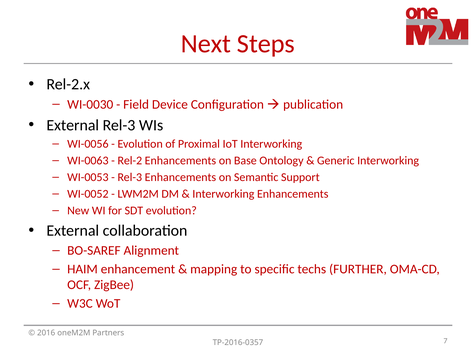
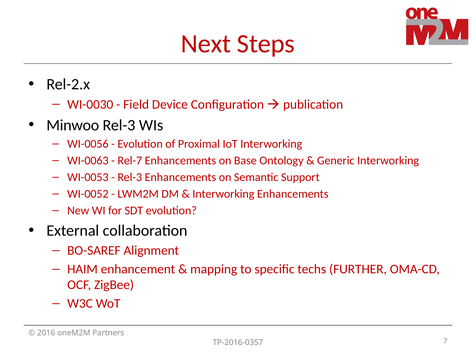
External: External -> Minwoo (73, 125)
Rel-2: Rel-2 -> Rel-7 (130, 161)
